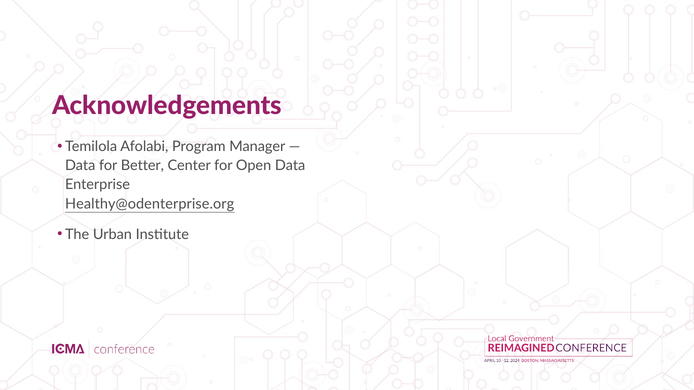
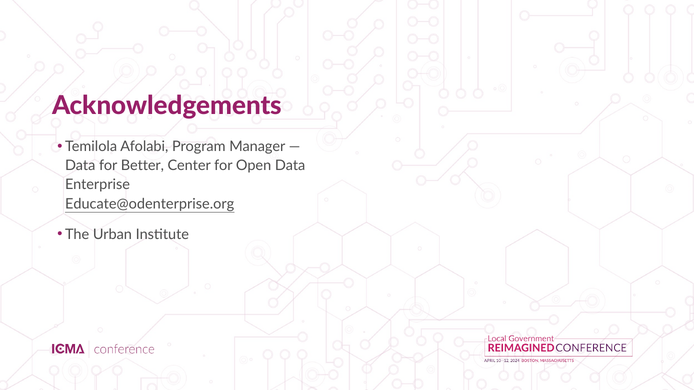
Healthy@odenterprise.org: Healthy@odenterprise.org -> Educate@odenterprise.org (150, 204)
